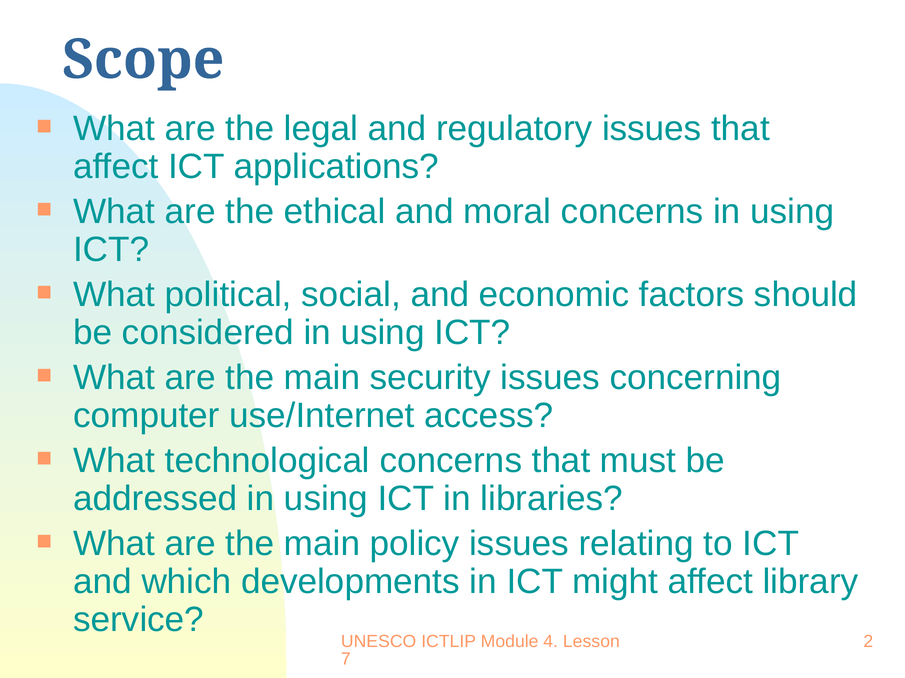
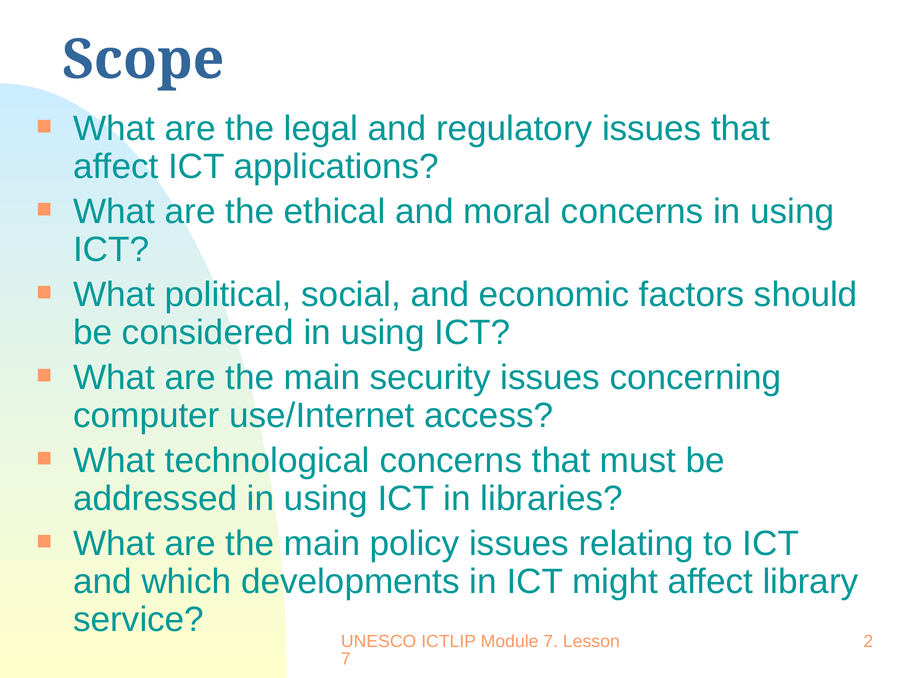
Module 4: 4 -> 7 (551, 642)
